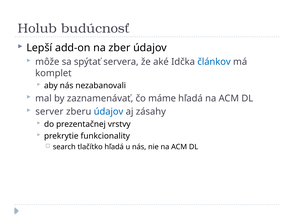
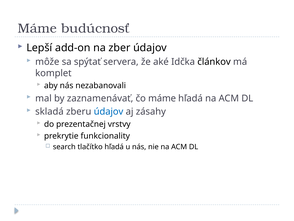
Holub: Holub -> Máme (37, 28)
článkov colour: blue -> black (214, 62)
server: server -> skladá (49, 111)
